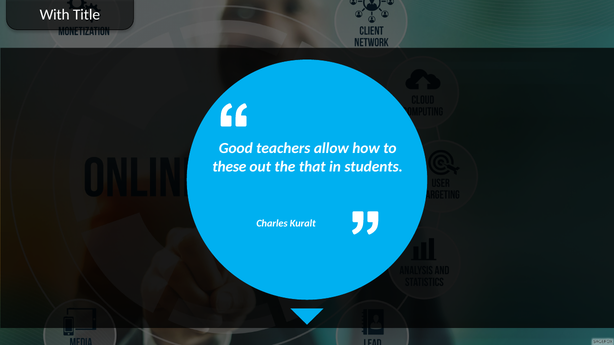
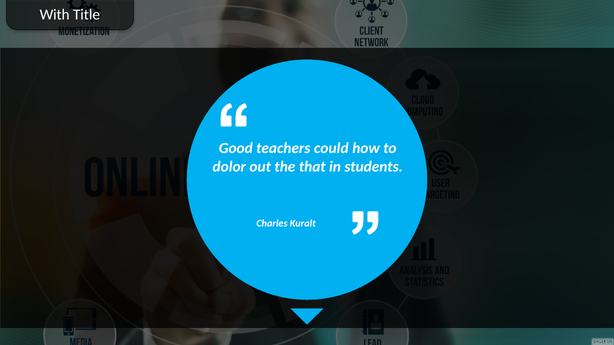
allow: allow -> could (331, 149)
these: these -> dolor (229, 167)
